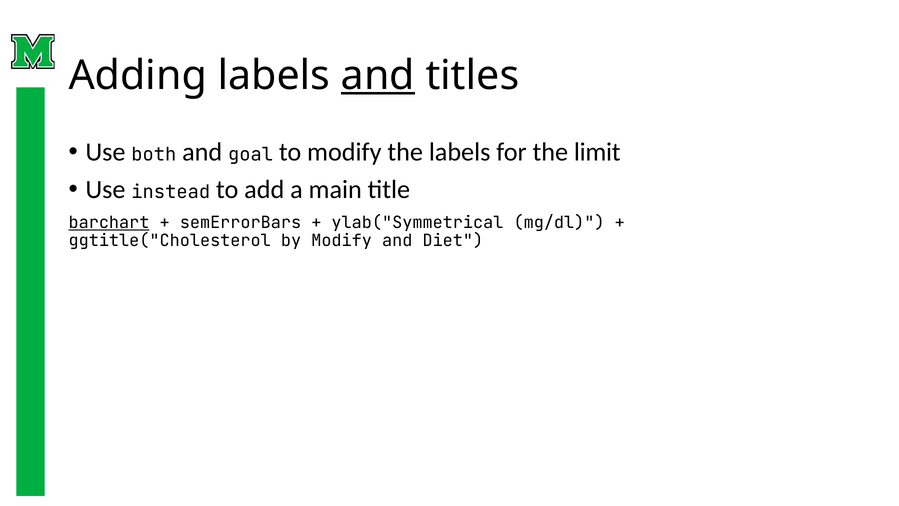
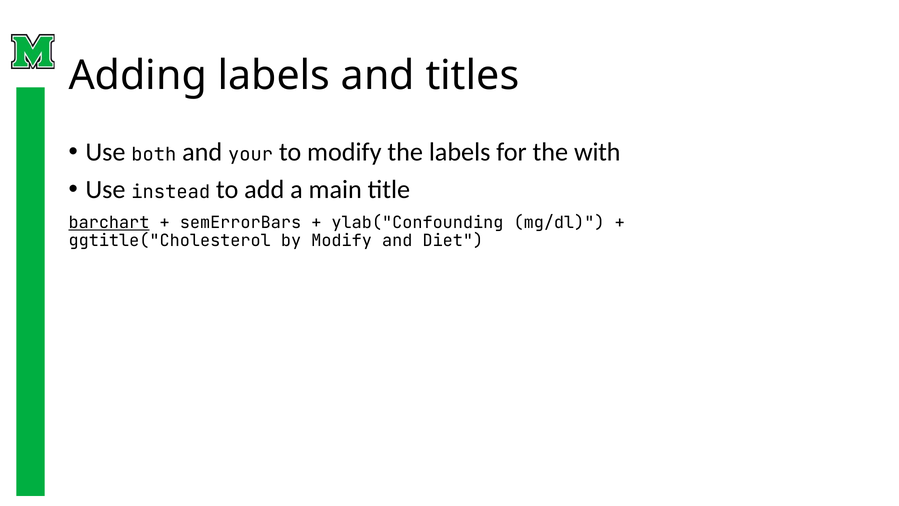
and underline: present -> none (378, 76)
goal: goal -> your (251, 154)
limit: limit -> with (597, 152)
ylab("Symmetrical: ylab("Symmetrical -> ylab("Confounding (417, 222)
